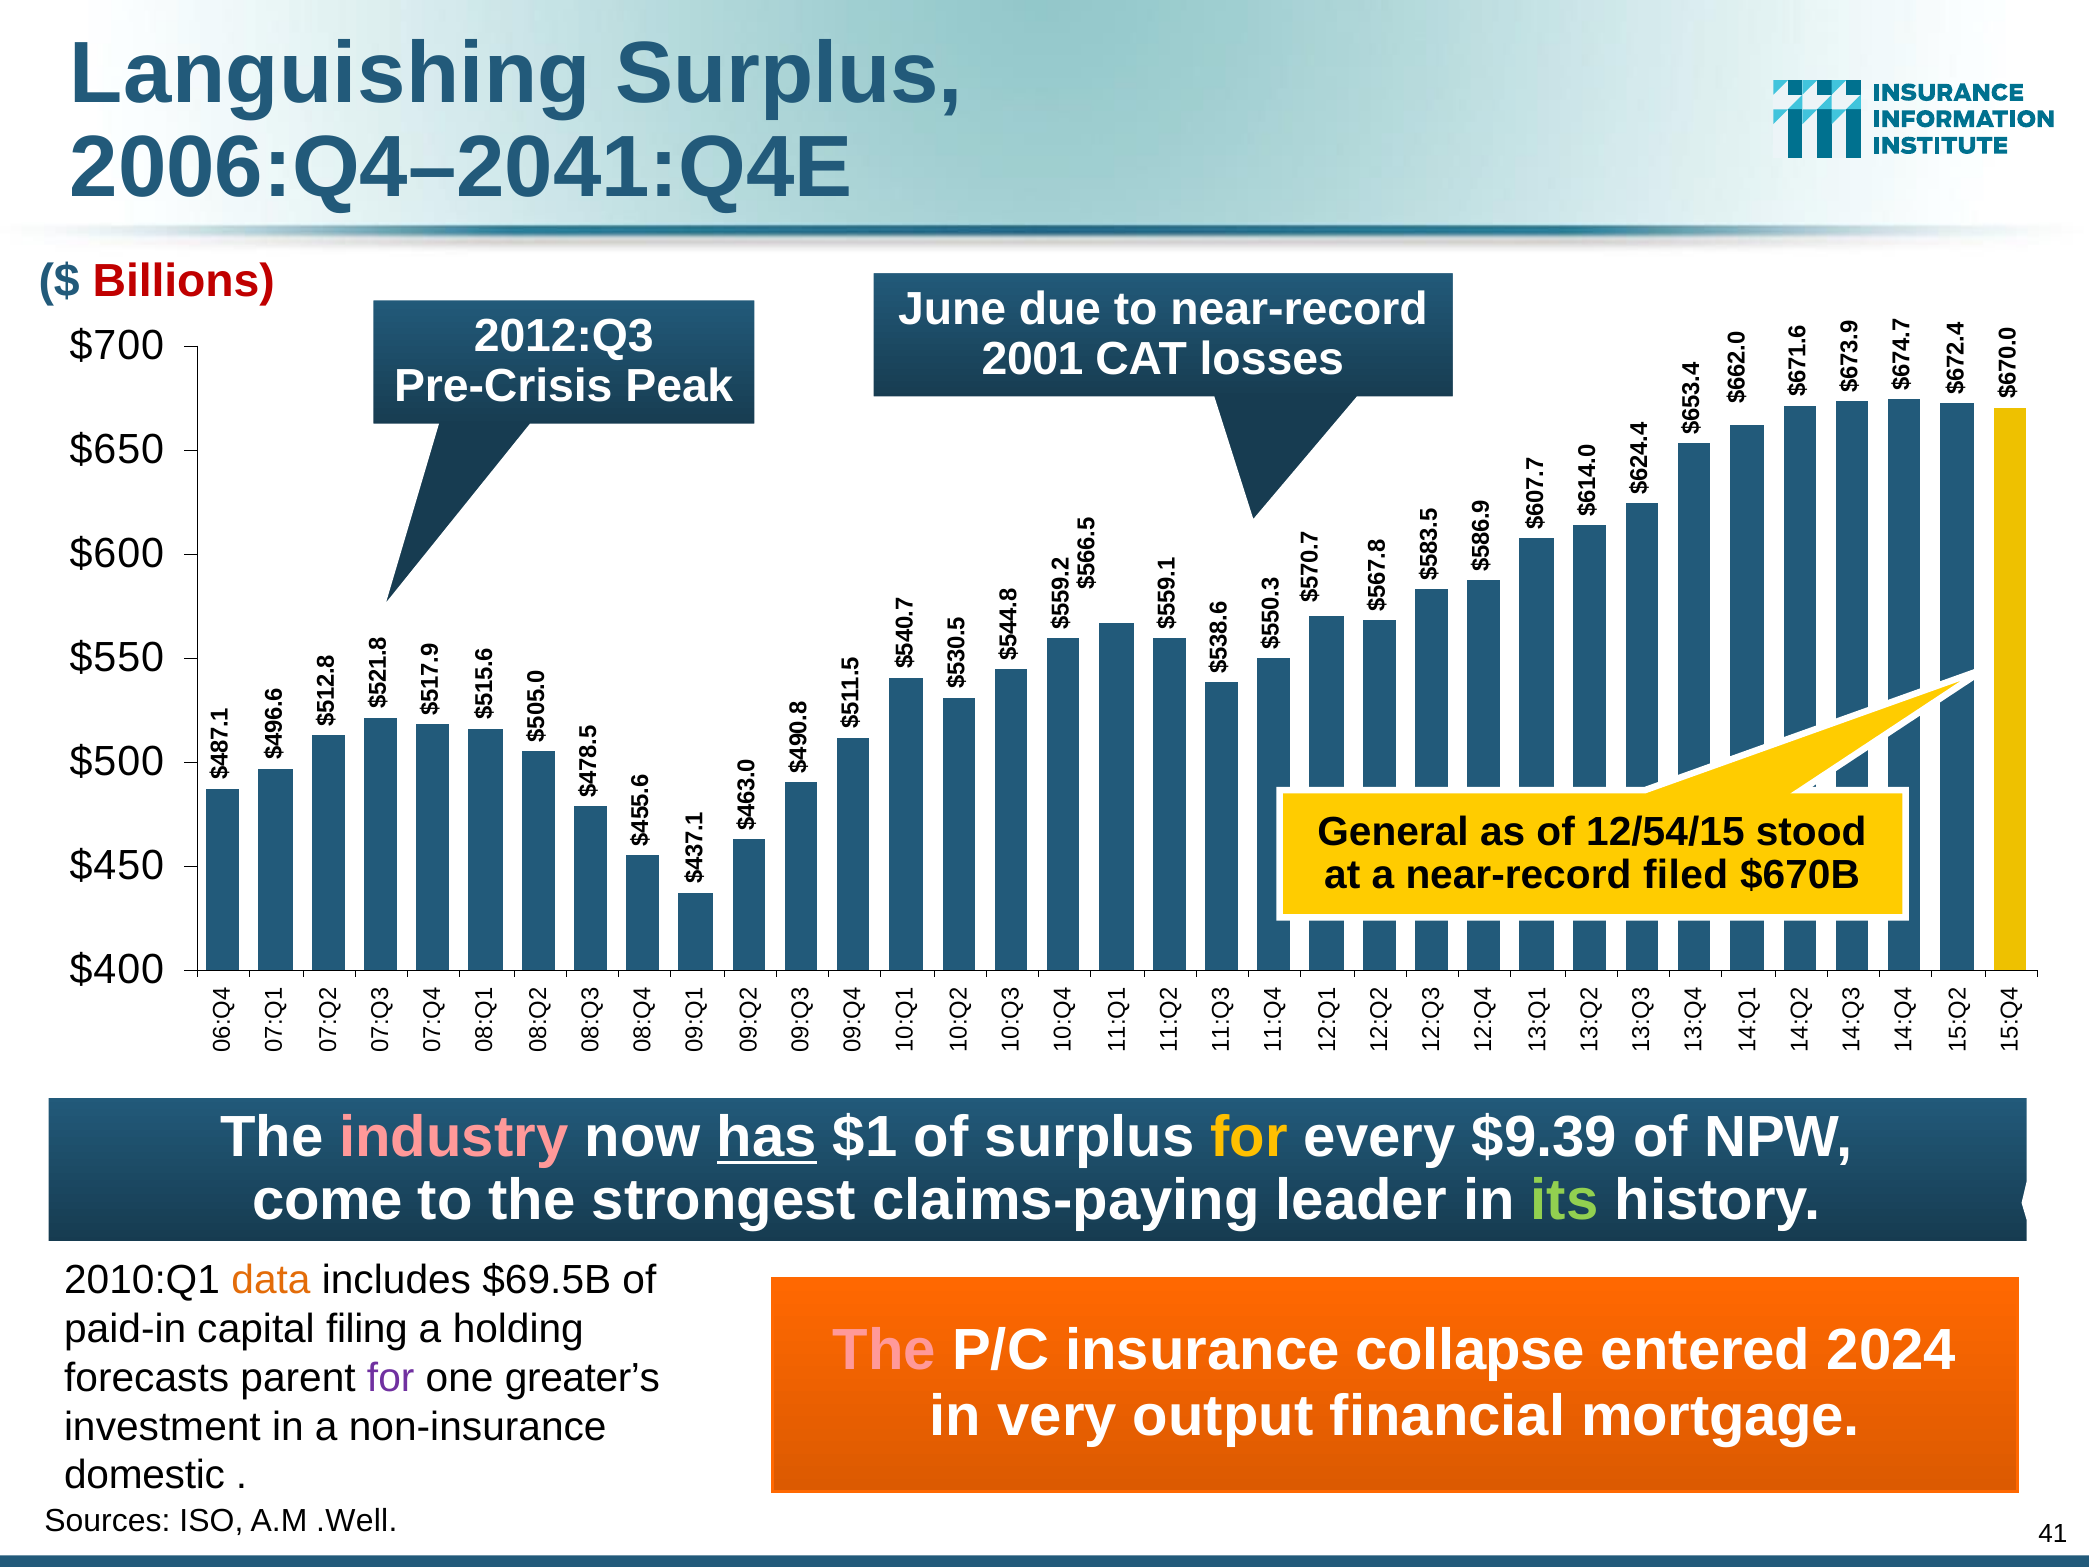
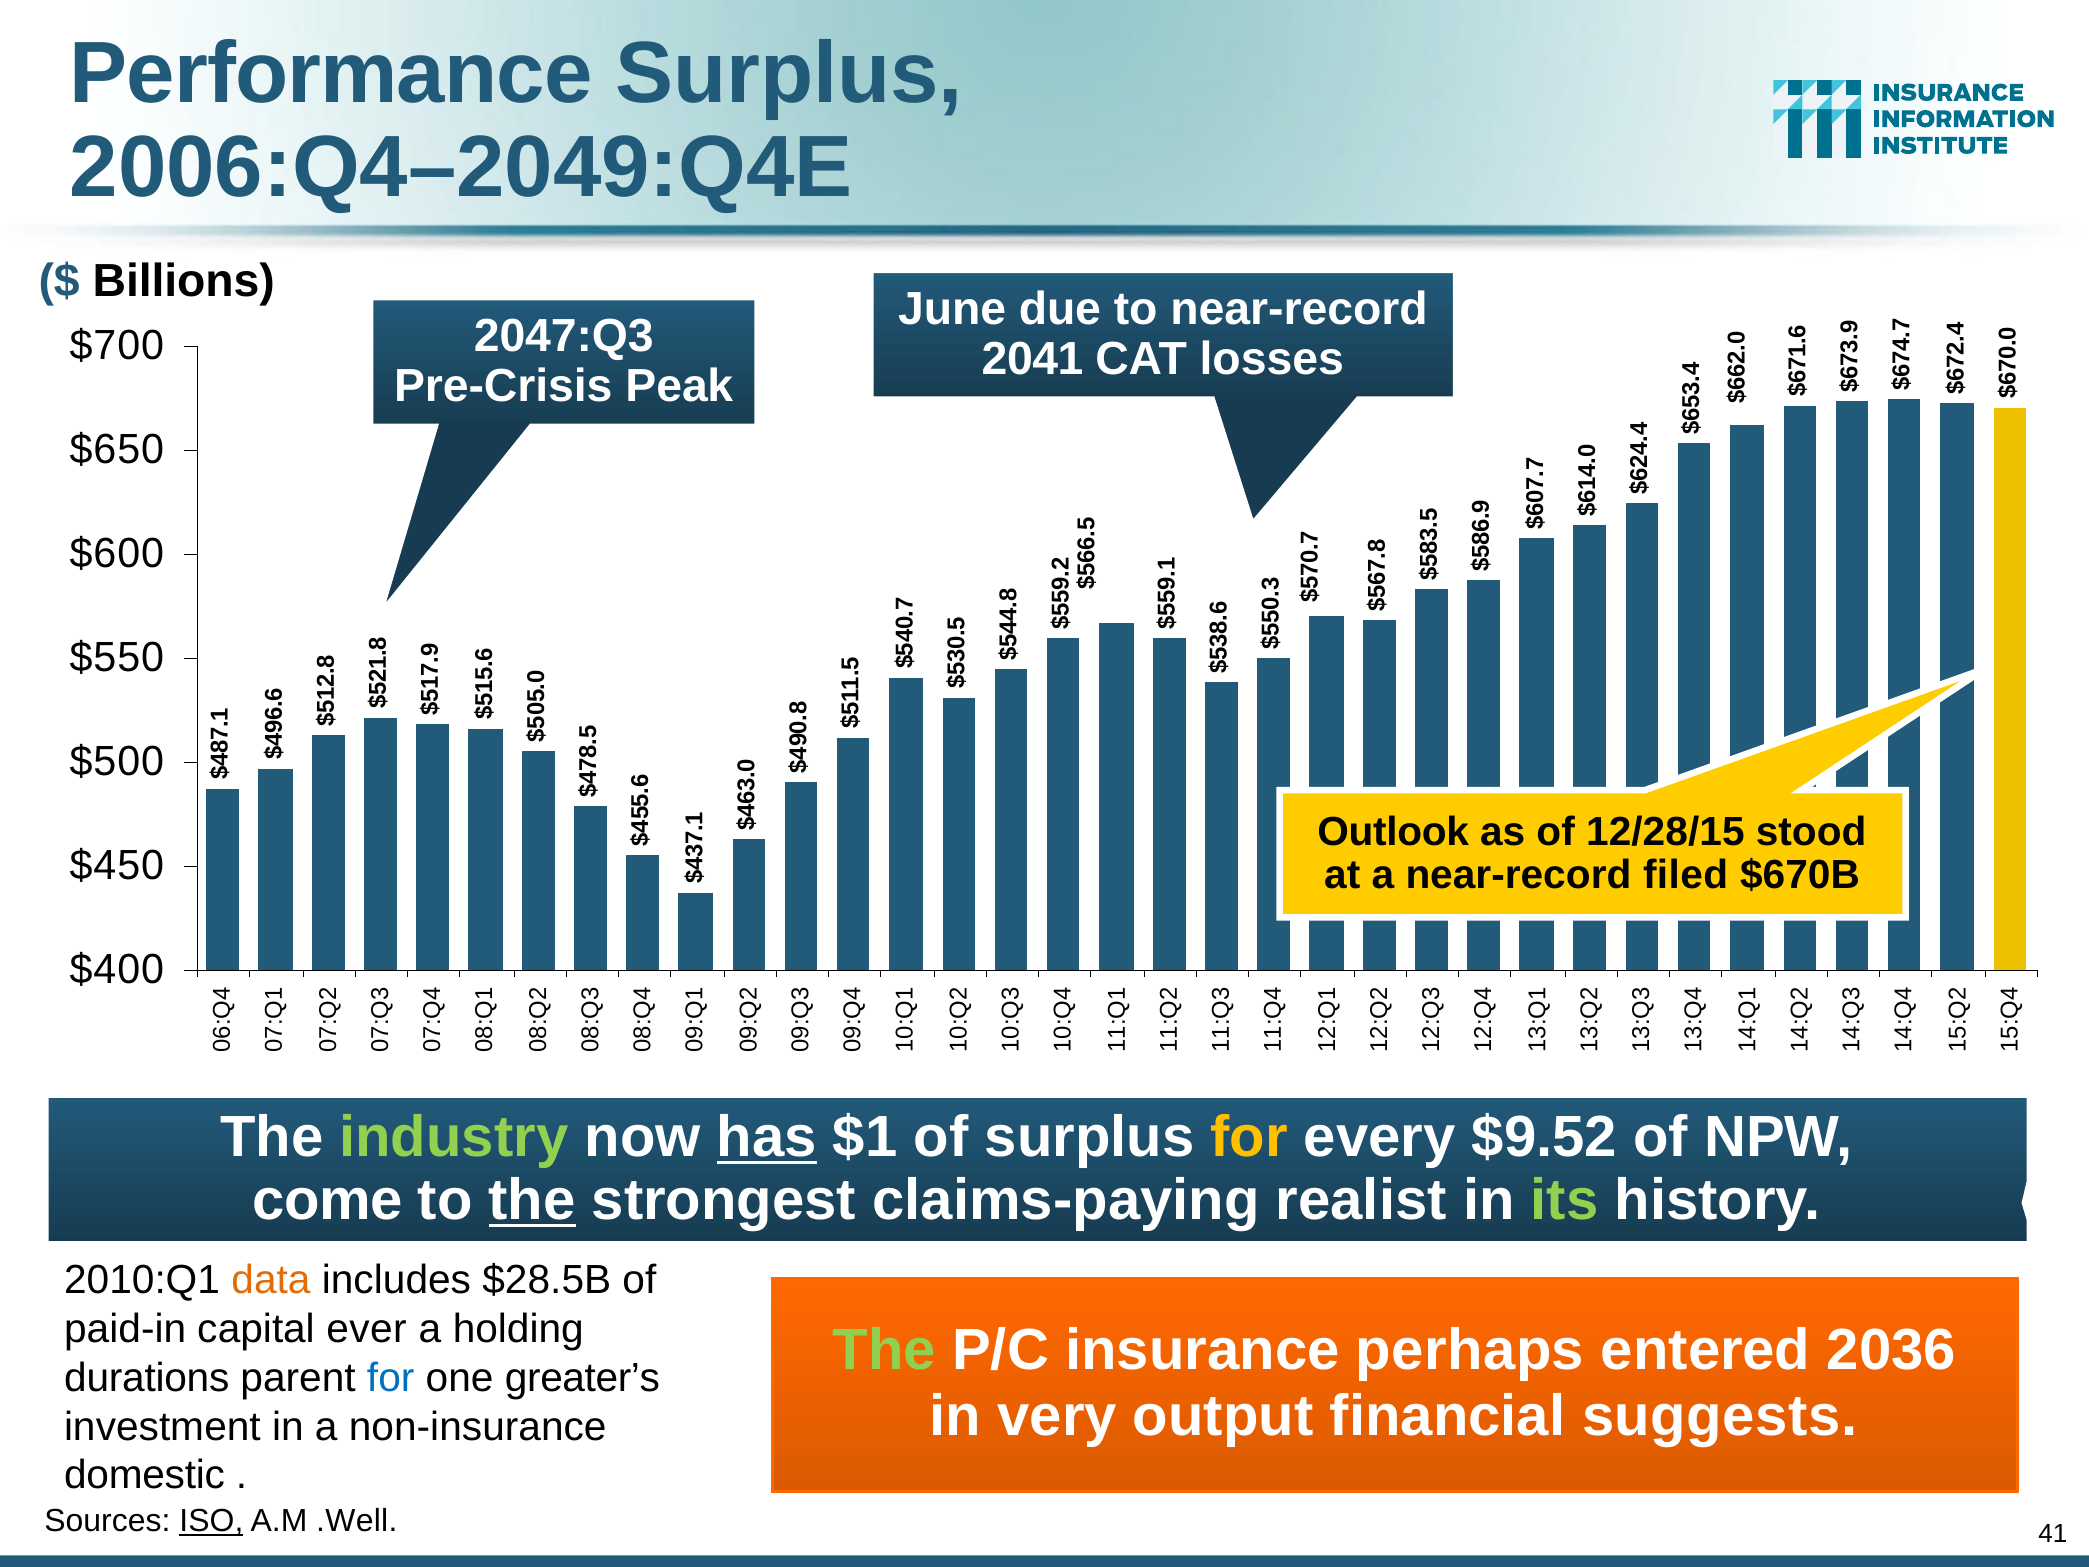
Languishing: Languishing -> Performance (331, 74)
2006:Q4–2041:Q4E: 2006:Q4–2041:Q4E -> 2006:Q4–2049:Q4E (461, 168)
Billions colour: red -> black (184, 281)
2012:Q3: 2012:Q3 -> 2047:Q3 (564, 337)
2001: 2001 -> 2041 (1033, 359)
General: General -> Outlook (1393, 831)
12/54/15: 12/54/15 -> 12/28/15 (1665, 831)
industry colour: pink -> light green (454, 1138)
$9.39: $9.39 -> $9.52 (1545, 1138)
the underline: none -> present (532, 1200)
leader: leader -> realist (1361, 1200)
$69.5B: $69.5B -> $28.5B (547, 1280)
filing: filing -> ever (367, 1329)
The colour: pink -> light green (885, 1350)
collapse: collapse -> perhaps (1470, 1350)
2024: 2024 -> 2036 (1891, 1350)
forecasts: forecasts -> durations (147, 1378)
for colour: purple -> blue (391, 1378)
mortgage: mortgage -> suggests (1720, 1416)
ISO underline: none -> present (211, 1521)
